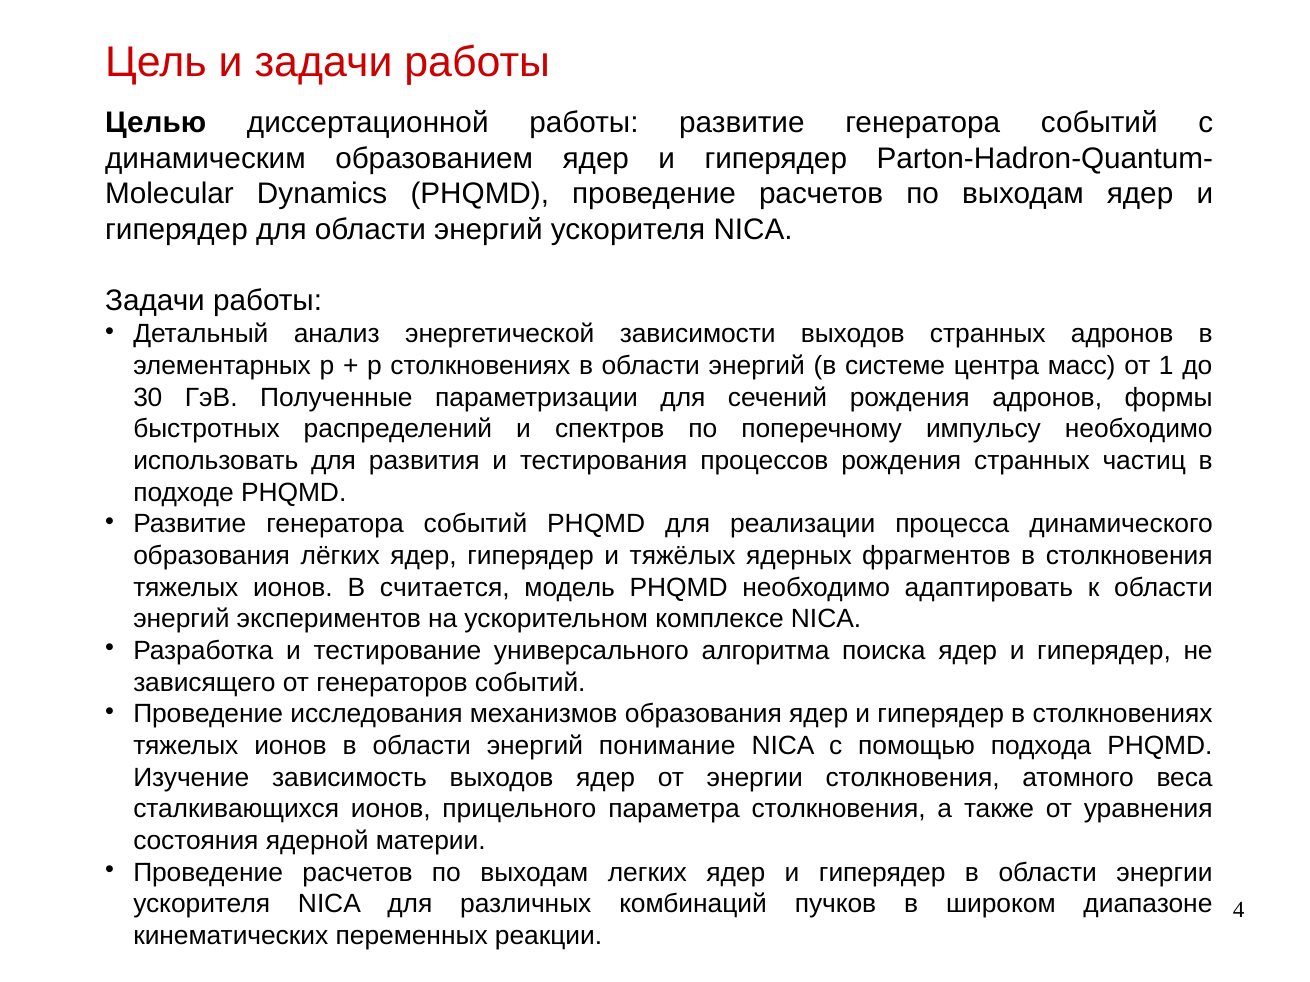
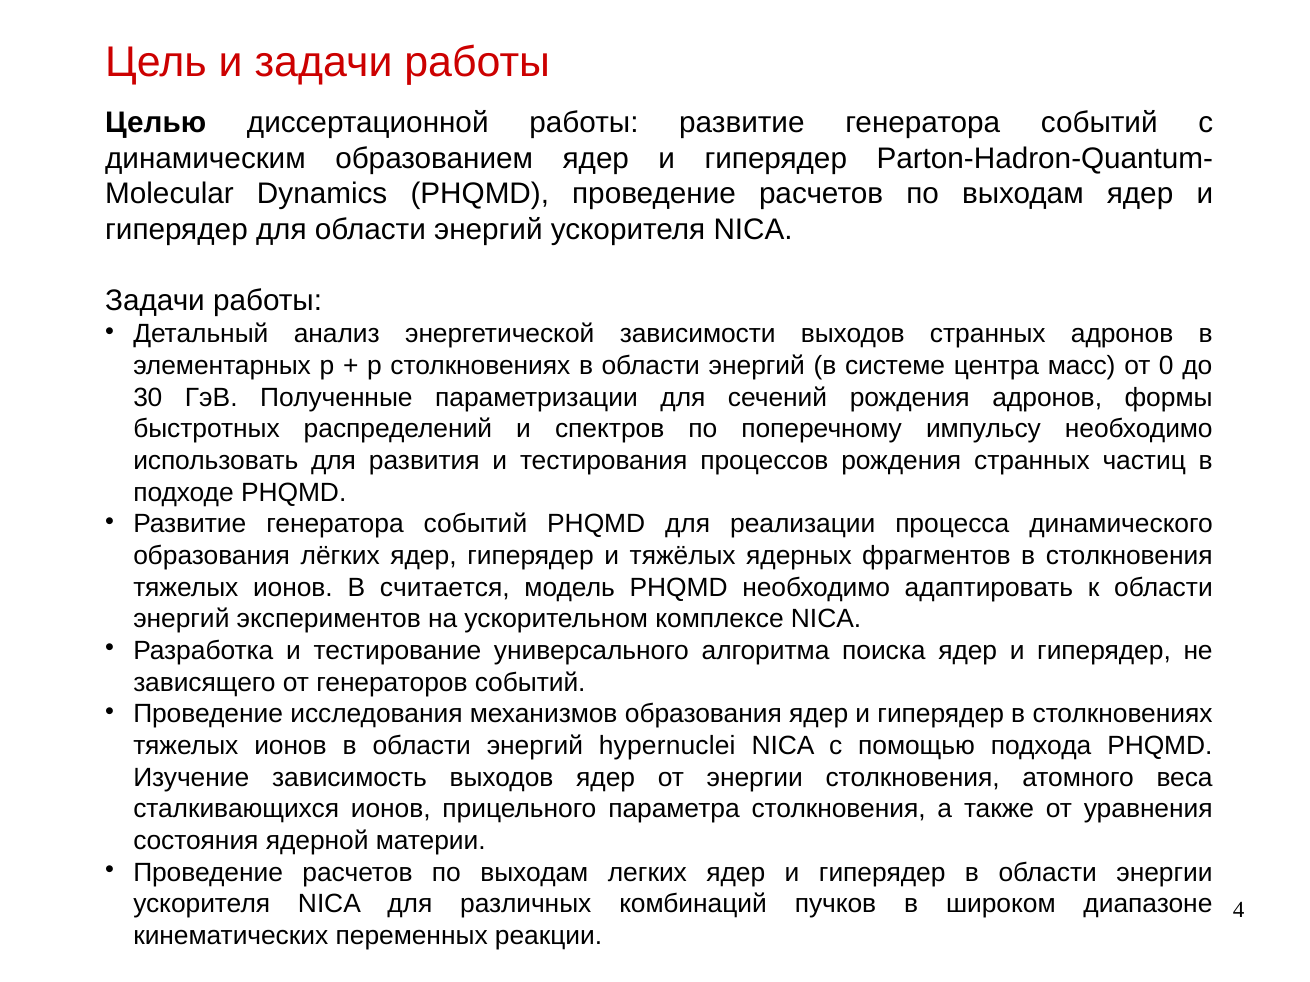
1: 1 -> 0 (1166, 366)
понимание: понимание -> hypernuclei (667, 746)
